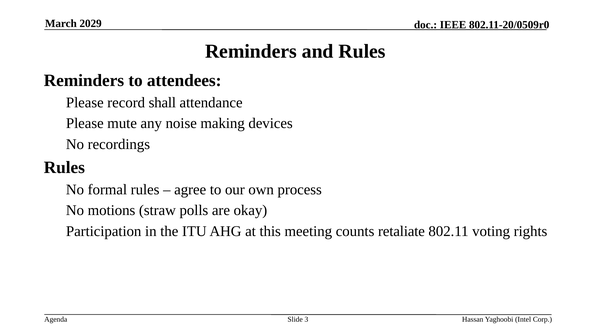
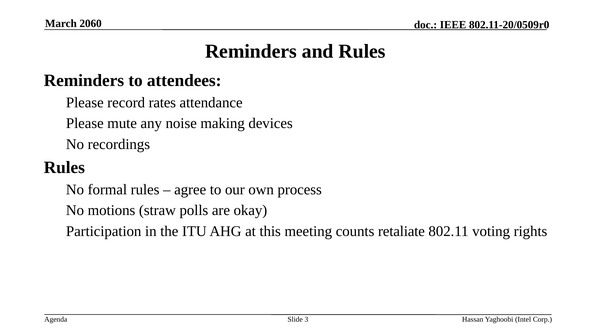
2029: 2029 -> 2060 (91, 23)
shall: shall -> rates (162, 102)
